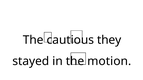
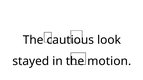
they: they -> look (109, 40)
